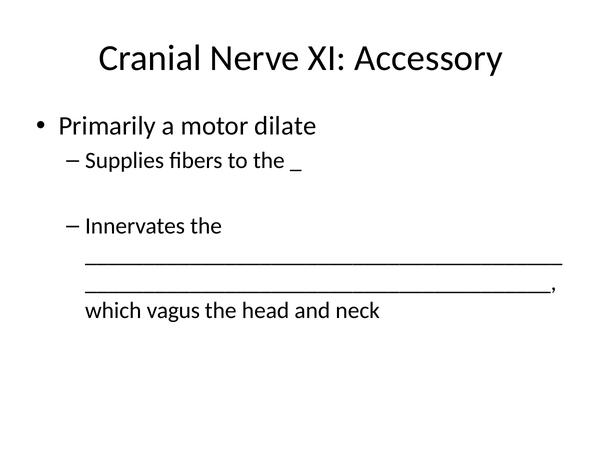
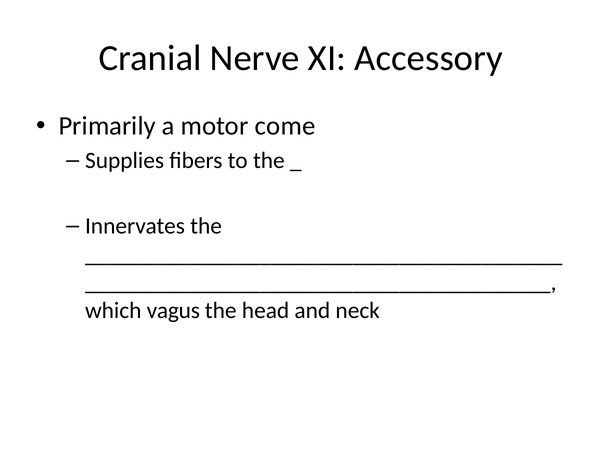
dilate: dilate -> come (285, 126)
